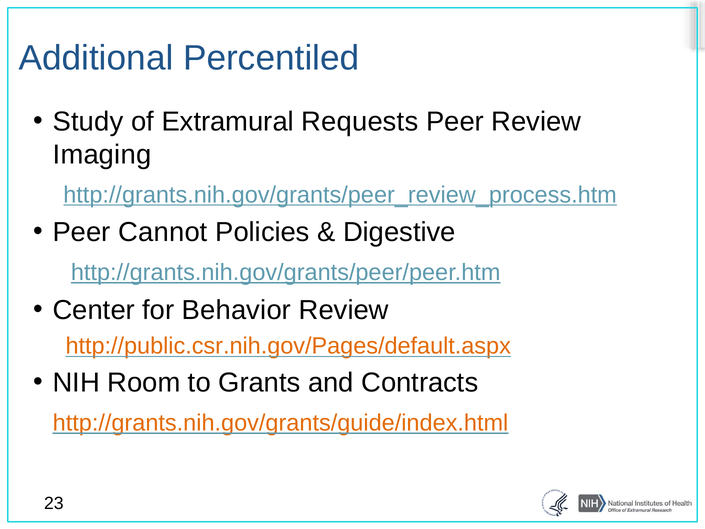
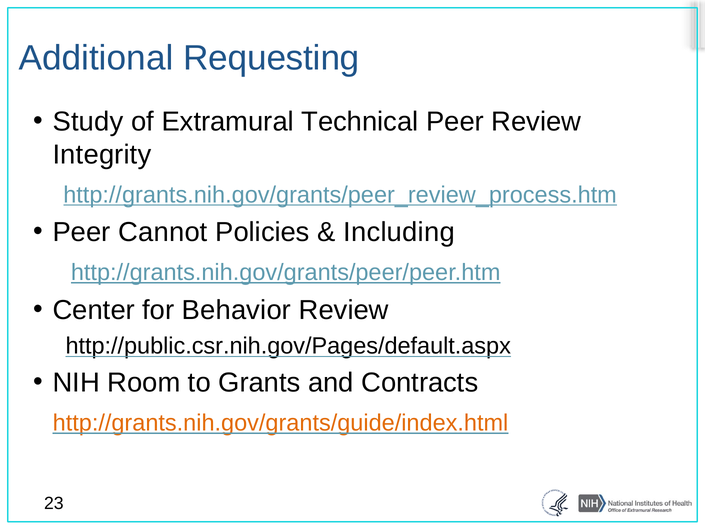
Percentiled: Percentiled -> Requesting (271, 58)
Requests: Requests -> Technical (360, 122)
Imaging: Imaging -> Integrity (102, 155)
Digestive: Digestive -> Including (399, 232)
http://public.csr.nih.gov/Pages/default.aspx colour: orange -> black (288, 346)
